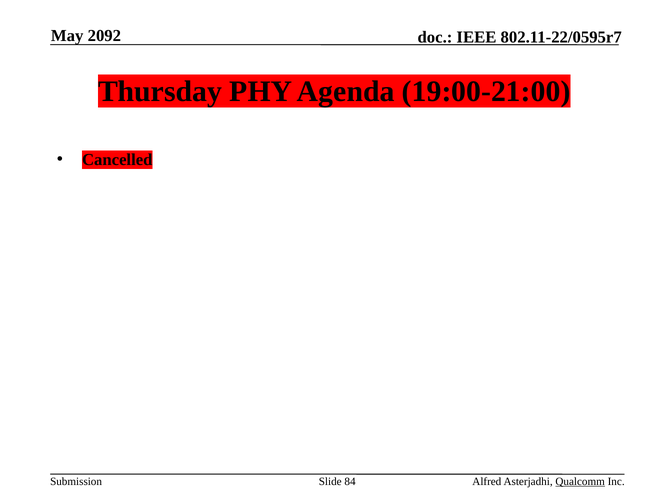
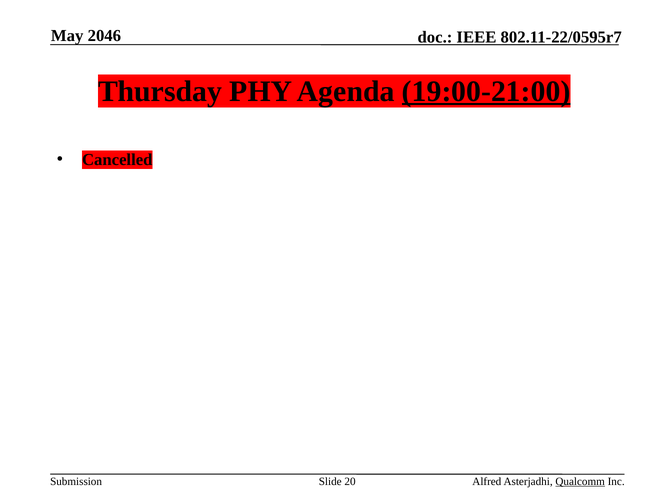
2092: 2092 -> 2046 (104, 35)
19:00-21:00 underline: none -> present (486, 91)
84: 84 -> 20 (350, 481)
